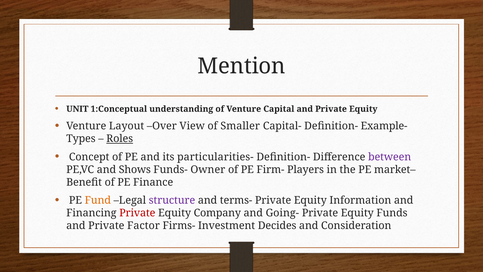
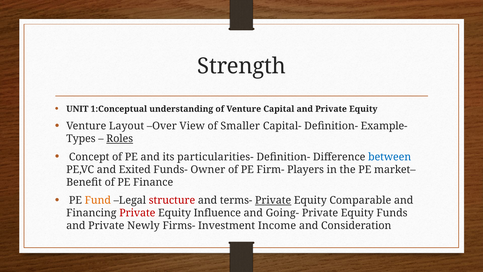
Mention: Mention -> Strength (242, 66)
between colour: purple -> blue (390, 157)
Shows: Shows -> Exited (135, 169)
structure colour: purple -> red (172, 200)
Private underline: none -> present (273, 200)
Information: Information -> Comparable (360, 200)
Company: Company -> Influence (217, 213)
Factor: Factor -> Newly (143, 226)
Decides: Decides -> Income (277, 226)
